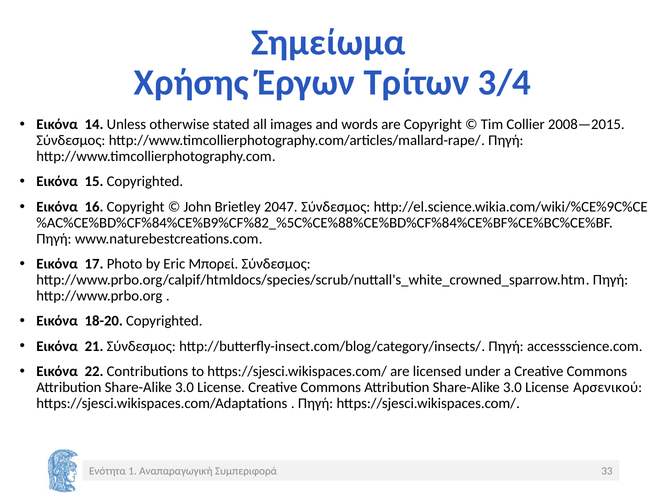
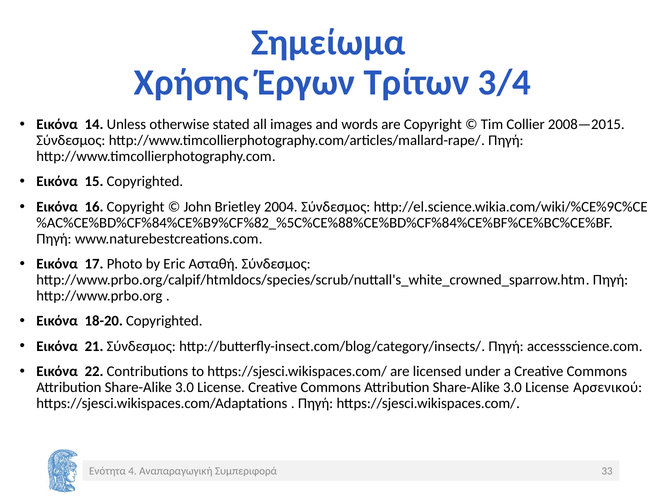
2047: 2047 -> 2004 (281, 207)
Μπορεί: Μπορεί -> Ασταθή (213, 264)
1: 1 -> 4 (132, 471)
